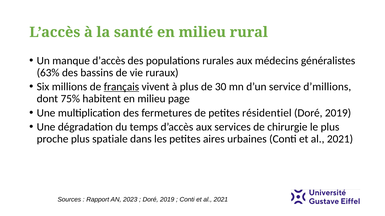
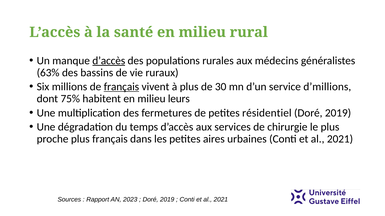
d’accès underline: none -> present (109, 61)
page: page -> leurs (179, 99)
plus spatiale: spatiale -> français (110, 139)
